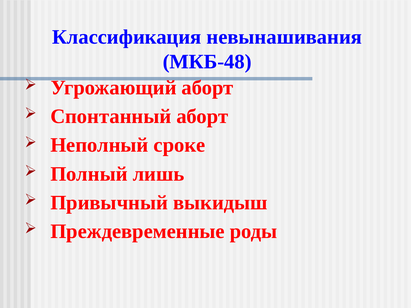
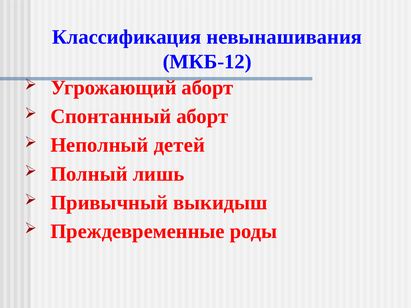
МКБ-48: МКБ-48 -> МКБ-12 (207, 62)
сроке: сроке -> детей (179, 145)
